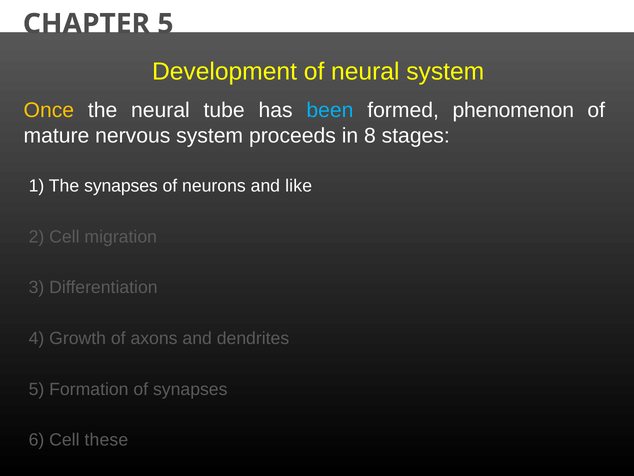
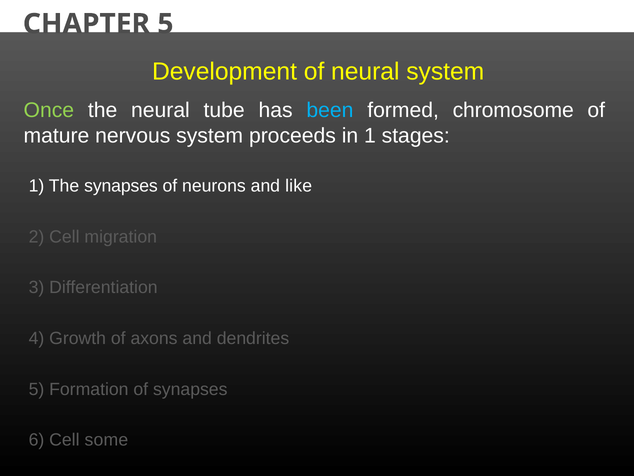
Once colour: yellow -> light green (49, 110)
phenomenon: phenomenon -> chromosome (513, 110)
in 8: 8 -> 1 (370, 136)
these: these -> some (106, 440)
